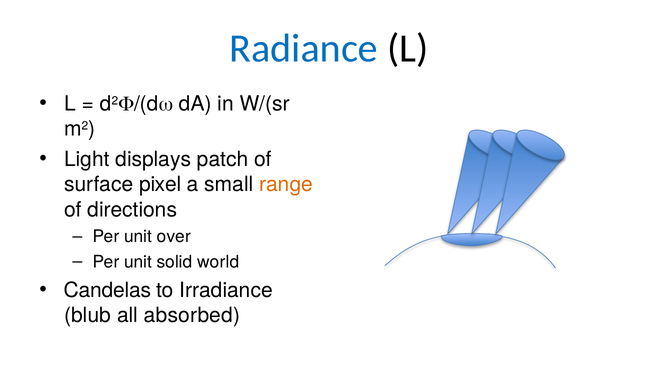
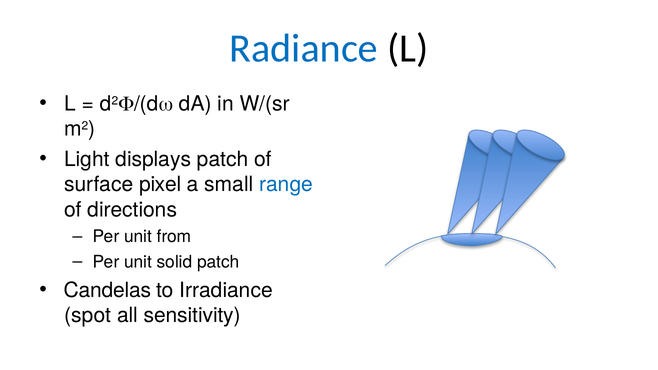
range colour: orange -> blue (286, 184)
over: over -> from (174, 237)
solid world: world -> patch (218, 262)
blub: blub -> spot (88, 316)
absorbed: absorbed -> sensitivity (192, 316)
